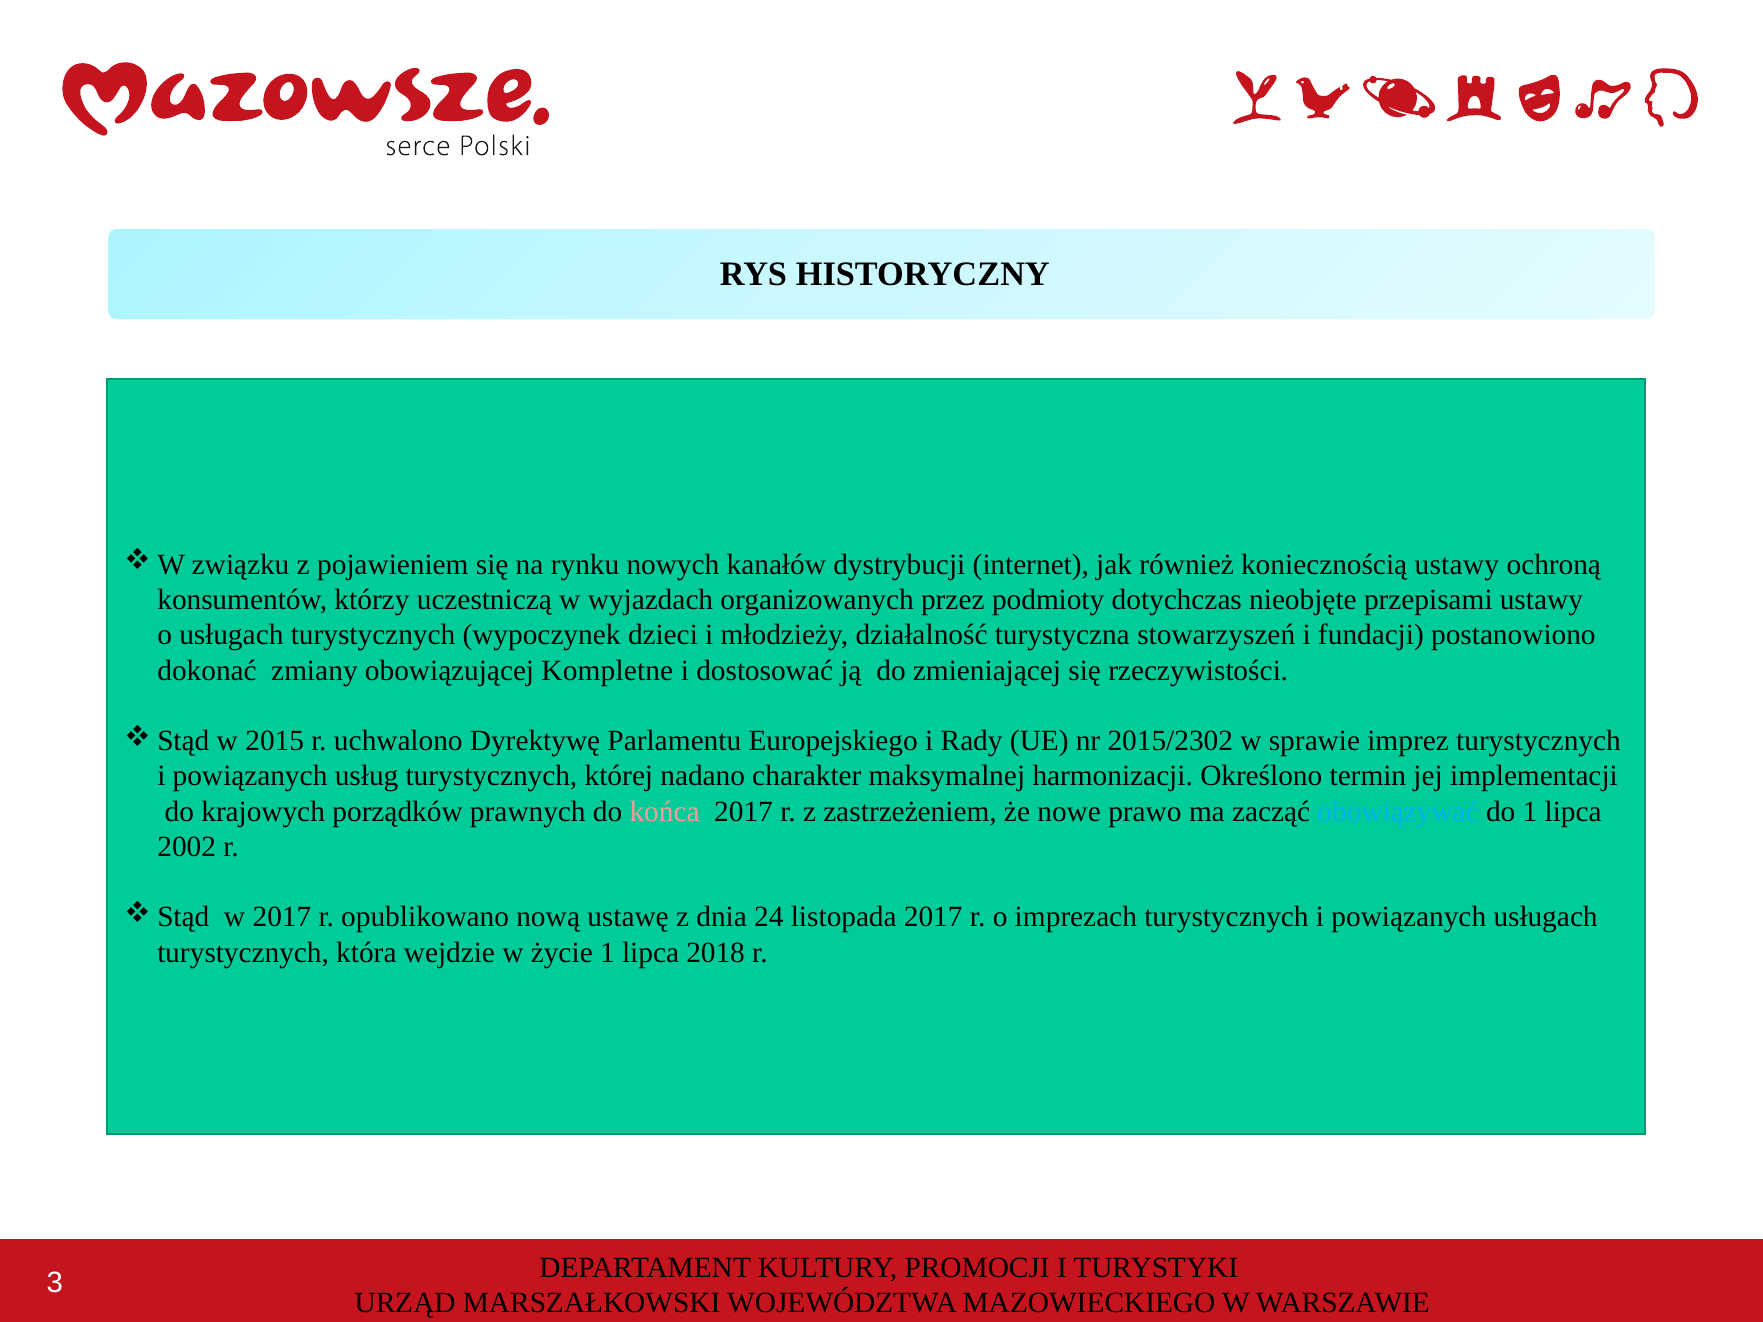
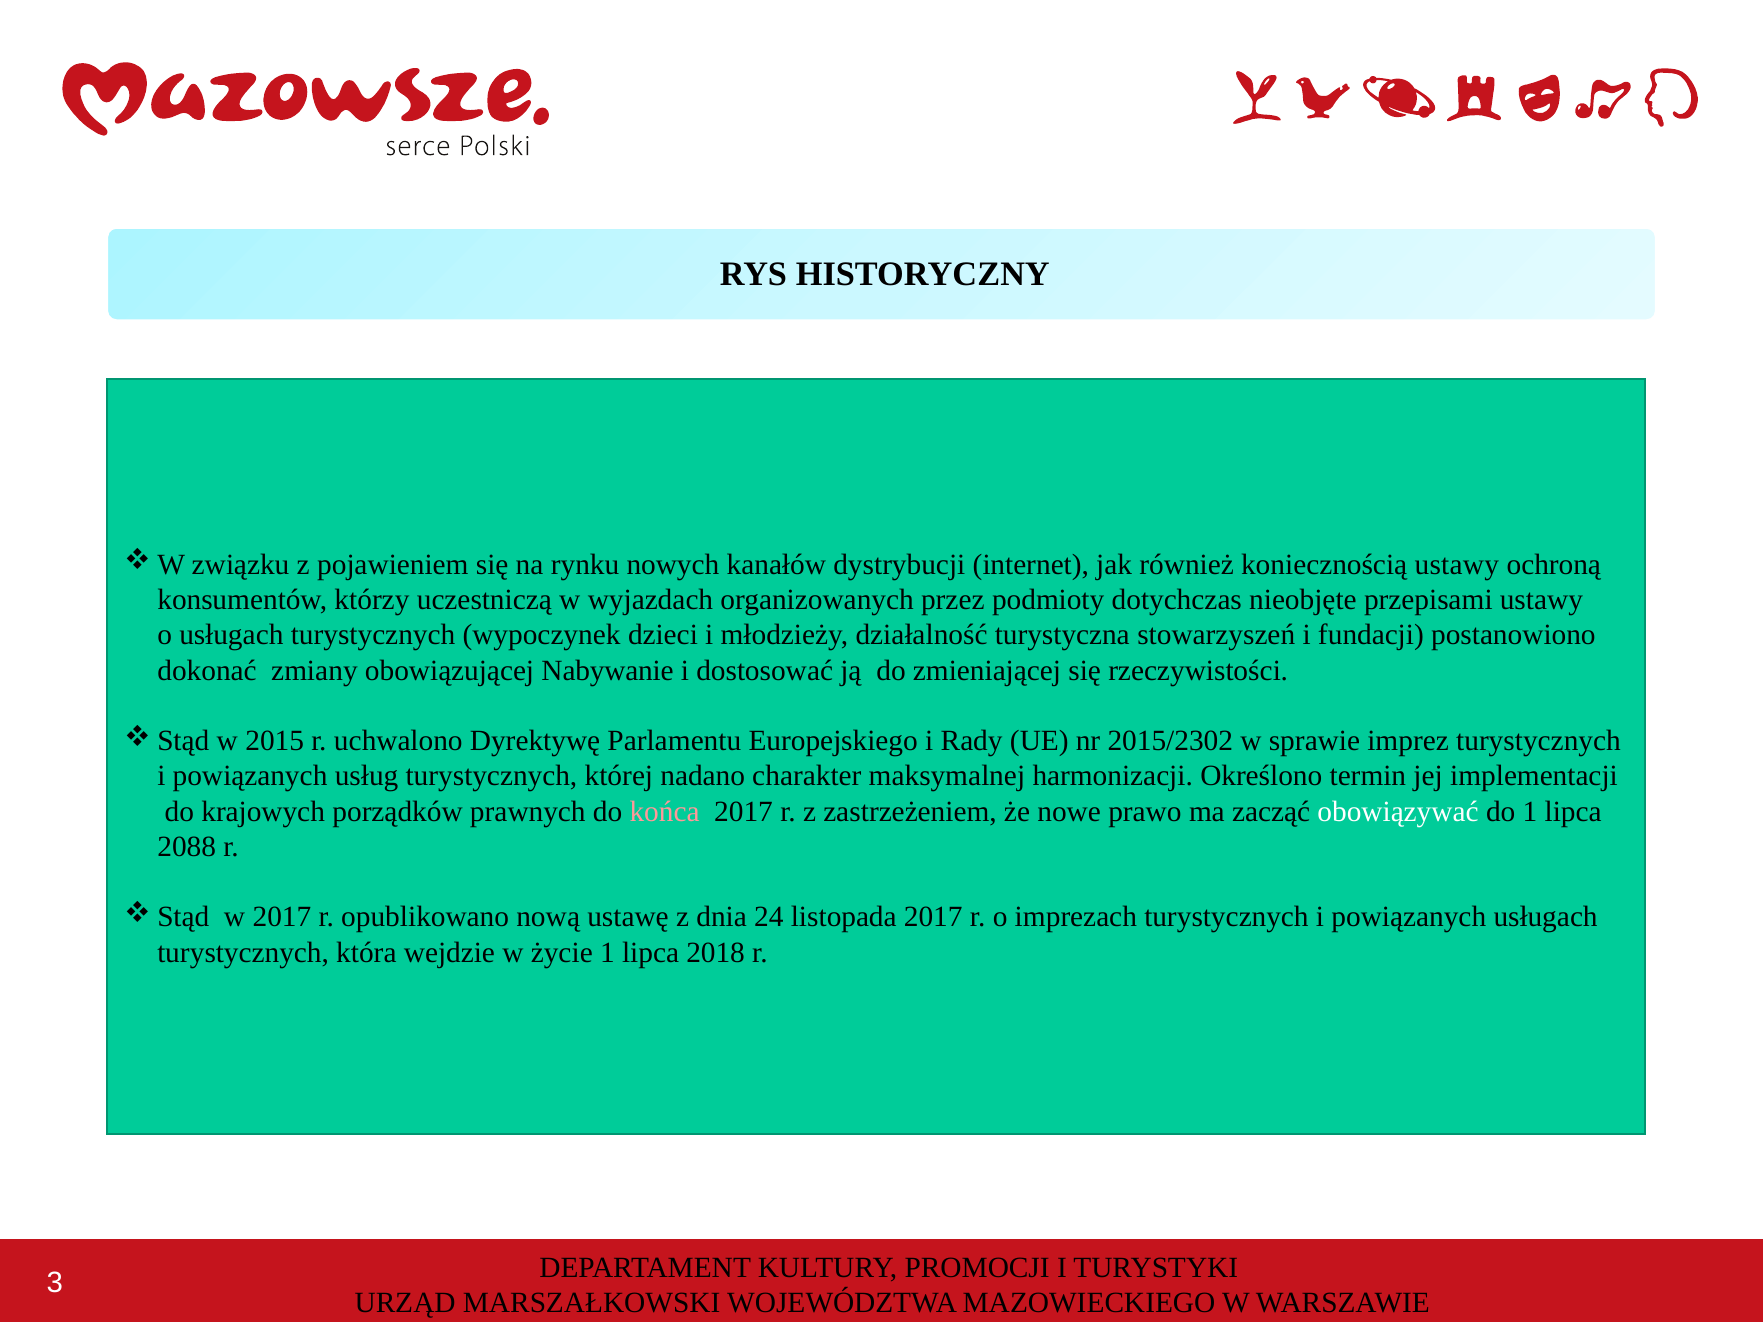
Kompletne: Kompletne -> Nabywanie (608, 671)
obowiązywać colour: light blue -> white (1398, 812)
2002: 2002 -> 2088 (187, 847)
